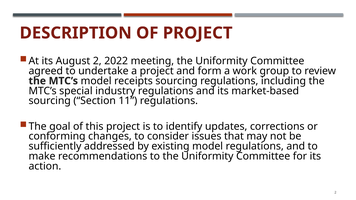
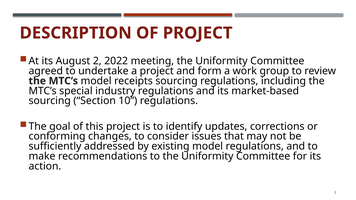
11: 11 -> 10 (128, 101)
